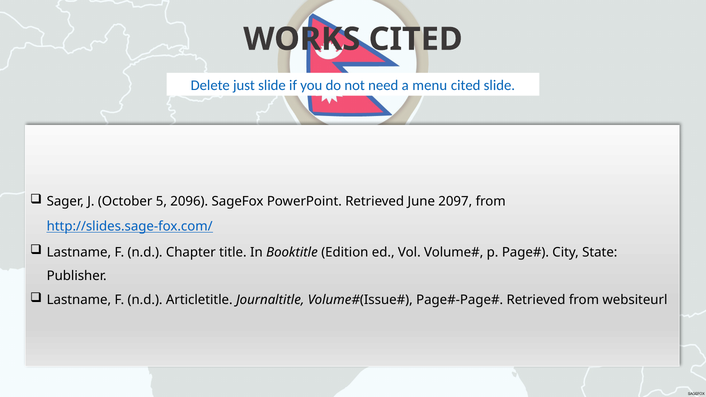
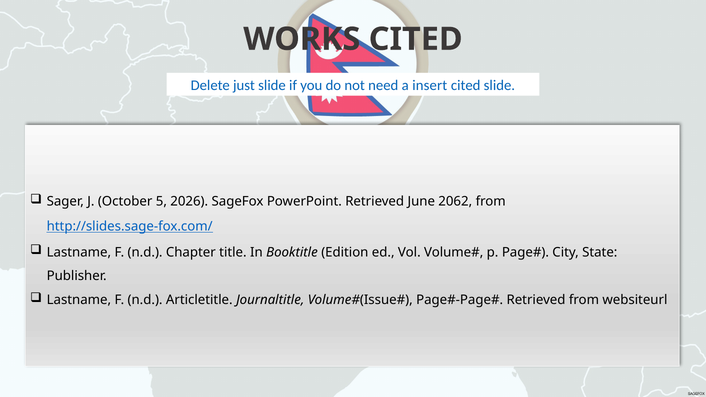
menu: menu -> insert (430, 85)
2096: 2096 -> 2026 (189, 201)
2097: 2097 -> 2062 (455, 201)
